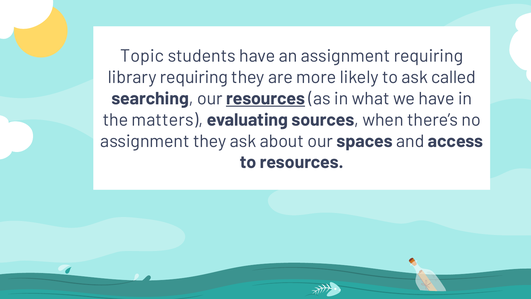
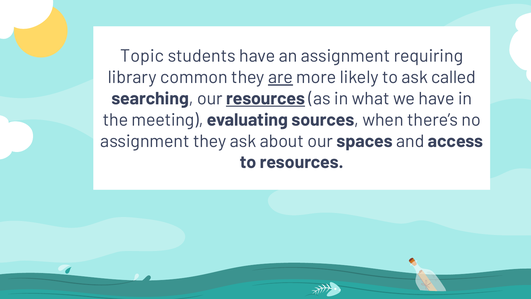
library requiring: requiring -> common (194, 77)
are underline: none -> present (280, 77)
matters: matters -> meeting (168, 120)
